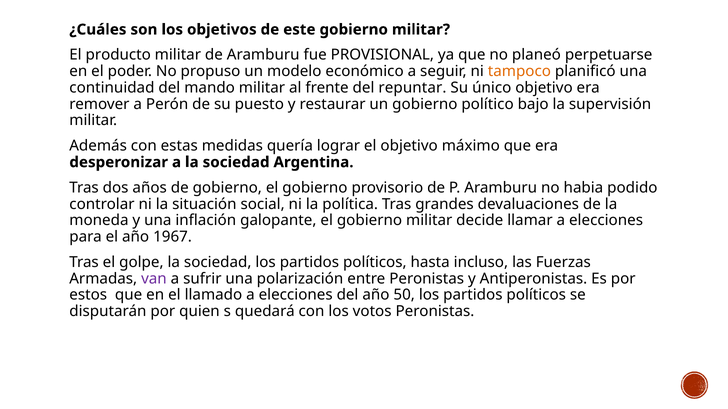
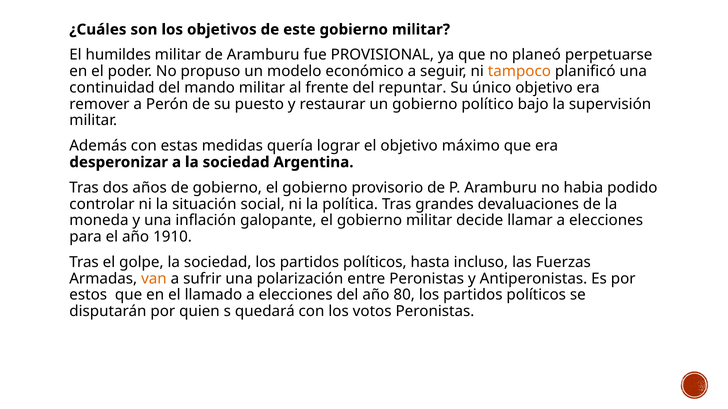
producto: producto -> humildes (118, 55)
1967: 1967 -> 1910 (173, 237)
van colour: purple -> orange (154, 279)
50: 50 -> 80 (404, 295)
